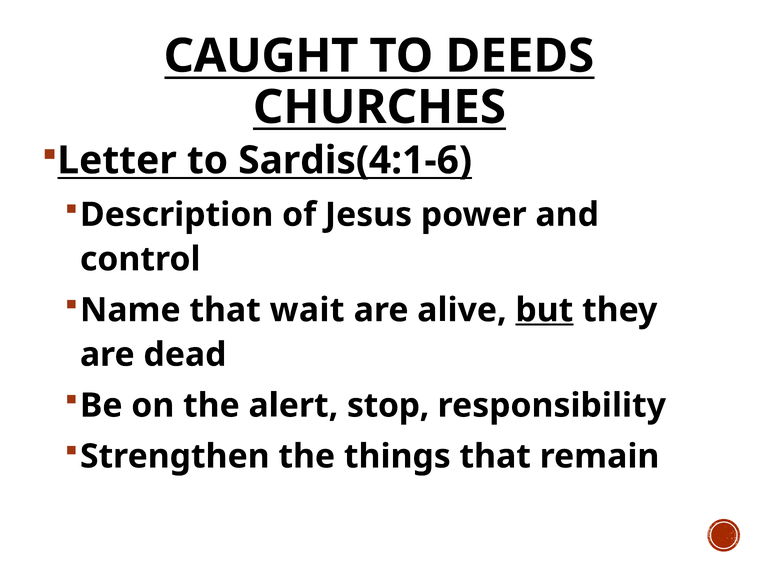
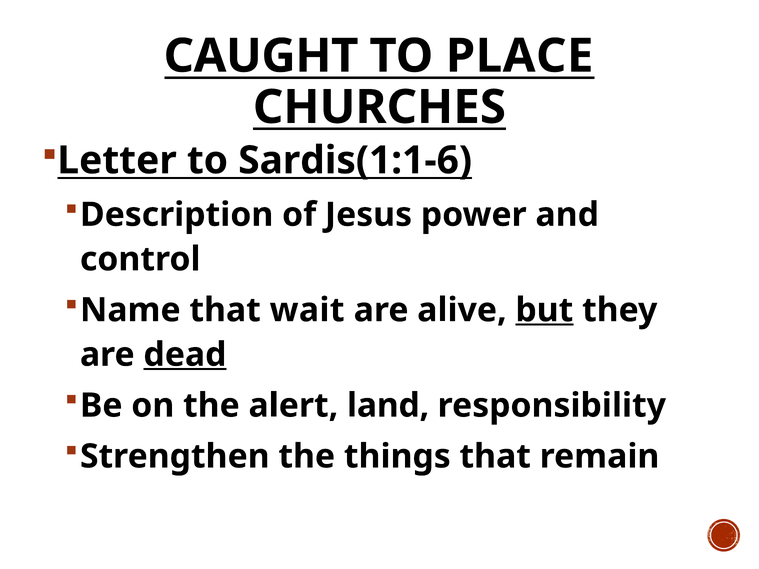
DEEDS: DEEDS -> PLACE (520, 56)
Sardis(4:1-6: Sardis(4:1-6 -> Sardis(1:1-6 (355, 161)
dead underline: none -> present (185, 355)
stop: stop -> land (388, 406)
